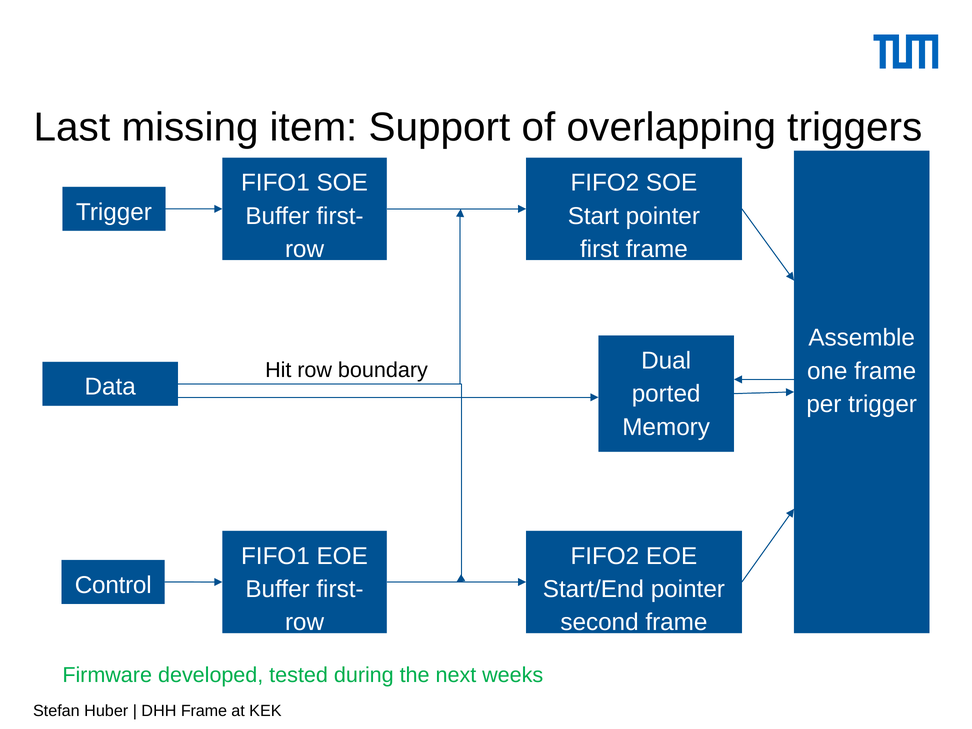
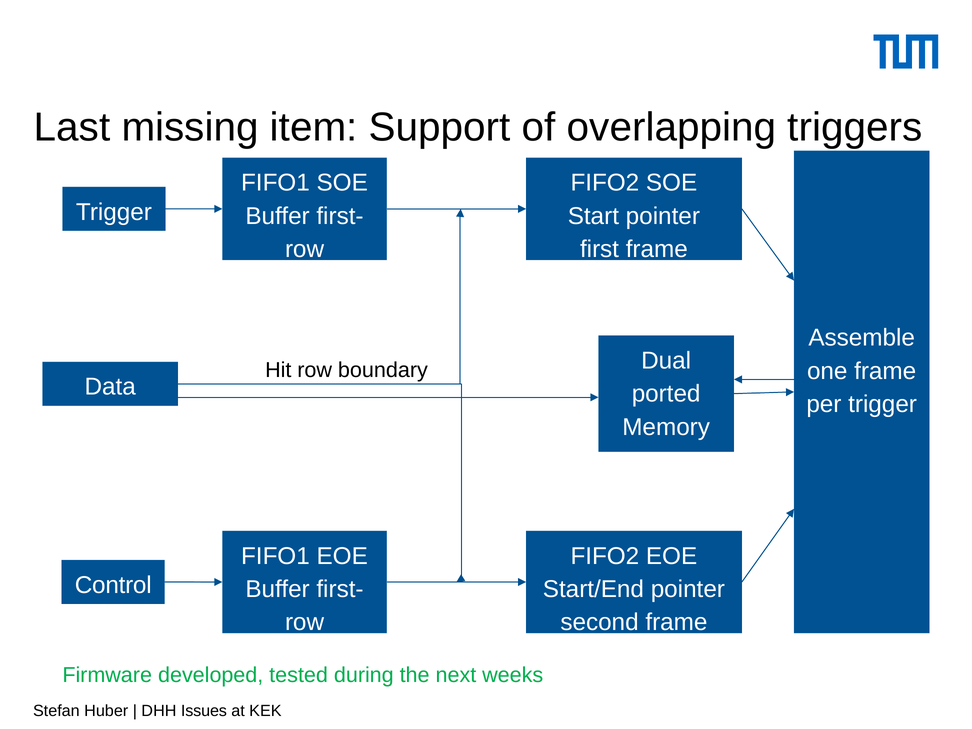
DHH Frame: Frame -> Issues (204, 711)
